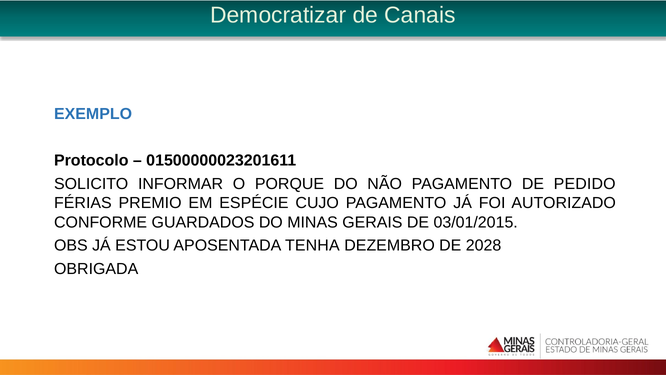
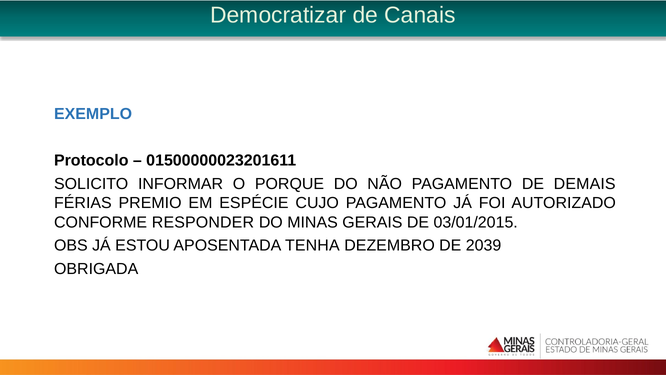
PEDIDO: PEDIDO -> DEMAIS (585, 184)
GUARDADOS: GUARDADOS -> RESPONDER (203, 222)
2028: 2028 -> 2039 (484, 245)
